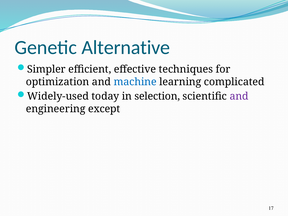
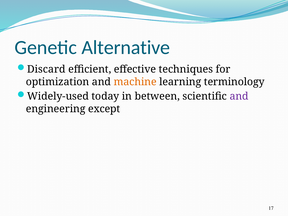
Simpler: Simpler -> Discard (46, 69)
machine colour: blue -> orange (135, 82)
complicated: complicated -> terminology (234, 82)
selection: selection -> between (157, 96)
